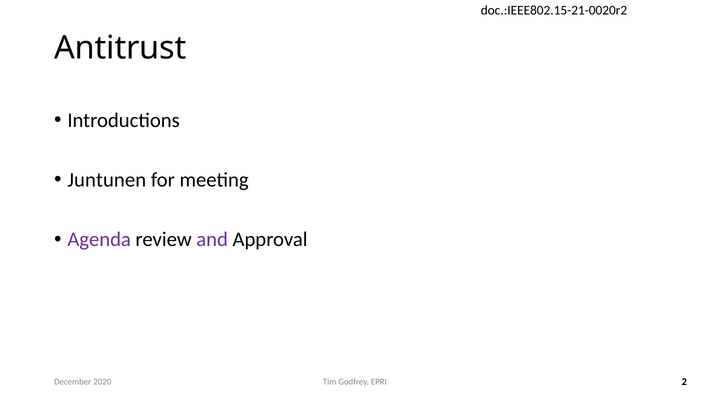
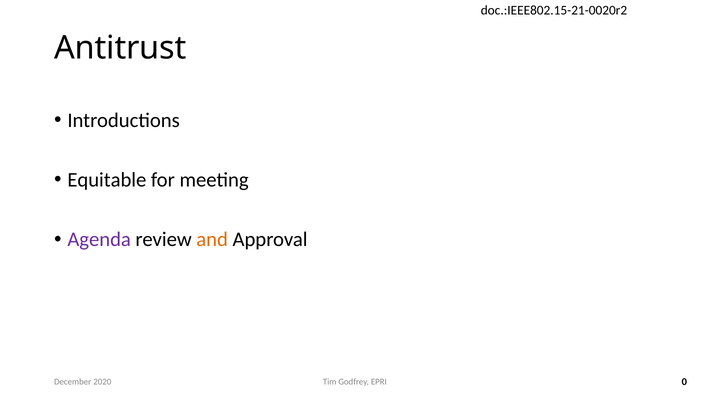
Juntunen: Juntunen -> Equitable (107, 180)
and colour: purple -> orange (212, 239)
2: 2 -> 0 (684, 381)
